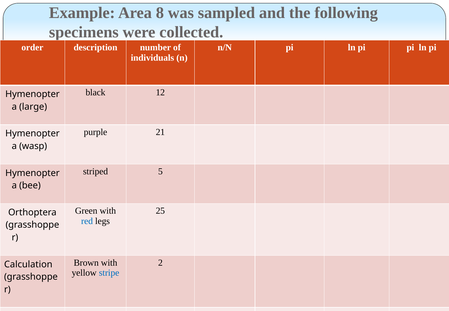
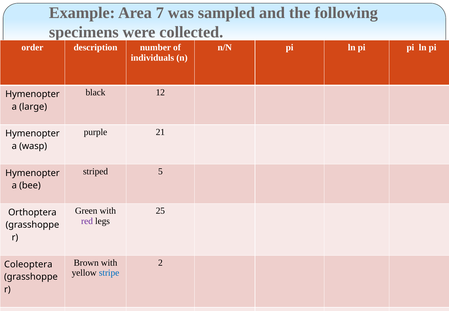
Area 8: 8 -> 7 (160, 13)
red colour: blue -> purple (87, 221)
Calculation: Calculation -> Coleoptera (28, 264)
